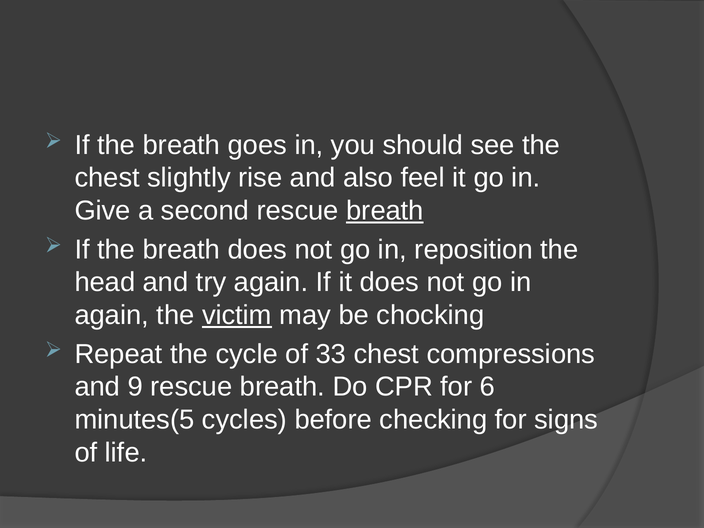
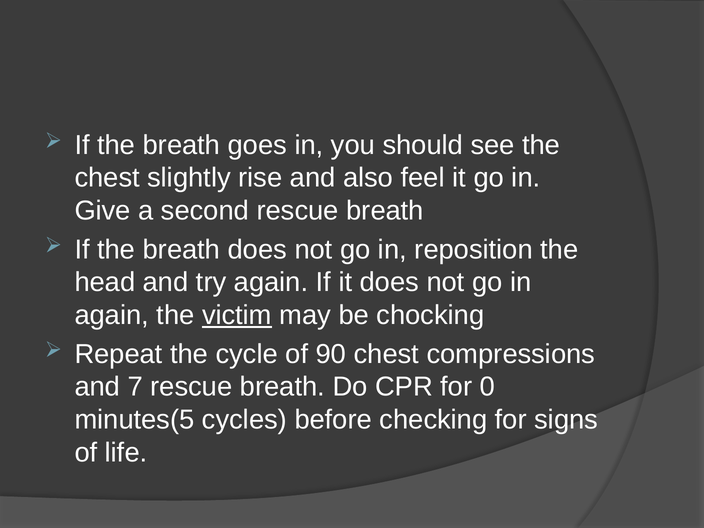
breath underline: present -> none (385, 211)
33: 33 -> 90 (331, 354)
9: 9 -> 7 (135, 387)
6: 6 -> 0 (487, 387)
